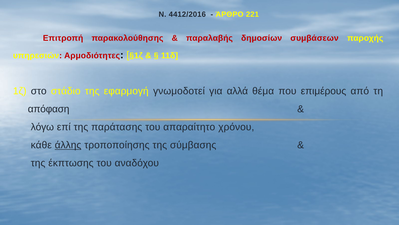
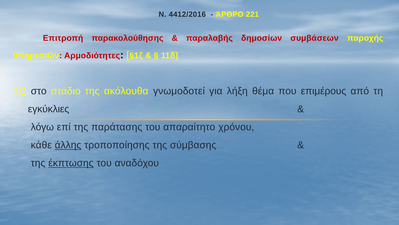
εφαρμογή: εφαρμογή -> ακόλουθα (126, 91)
αλλά: αλλά -> λήξη (237, 91)
απόφαση: απόφαση -> εγκύκλιες (49, 109)
έκπτωσης underline: none -> present (71, 163)
